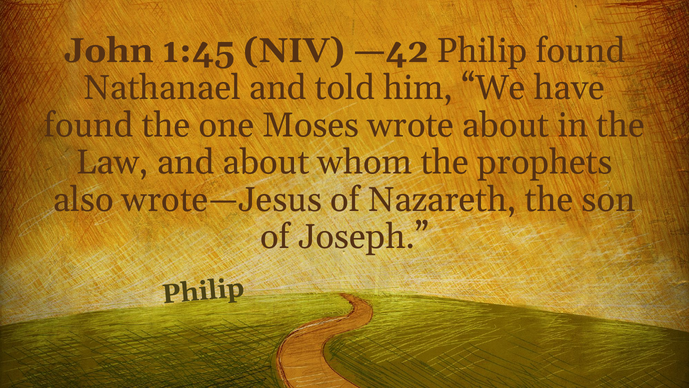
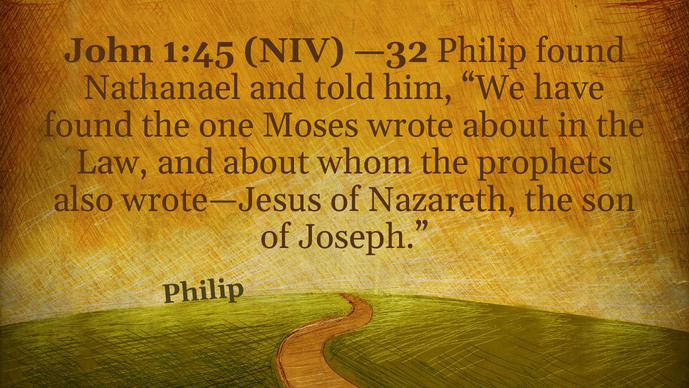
—42: —42 -> —32 (391, 51)
